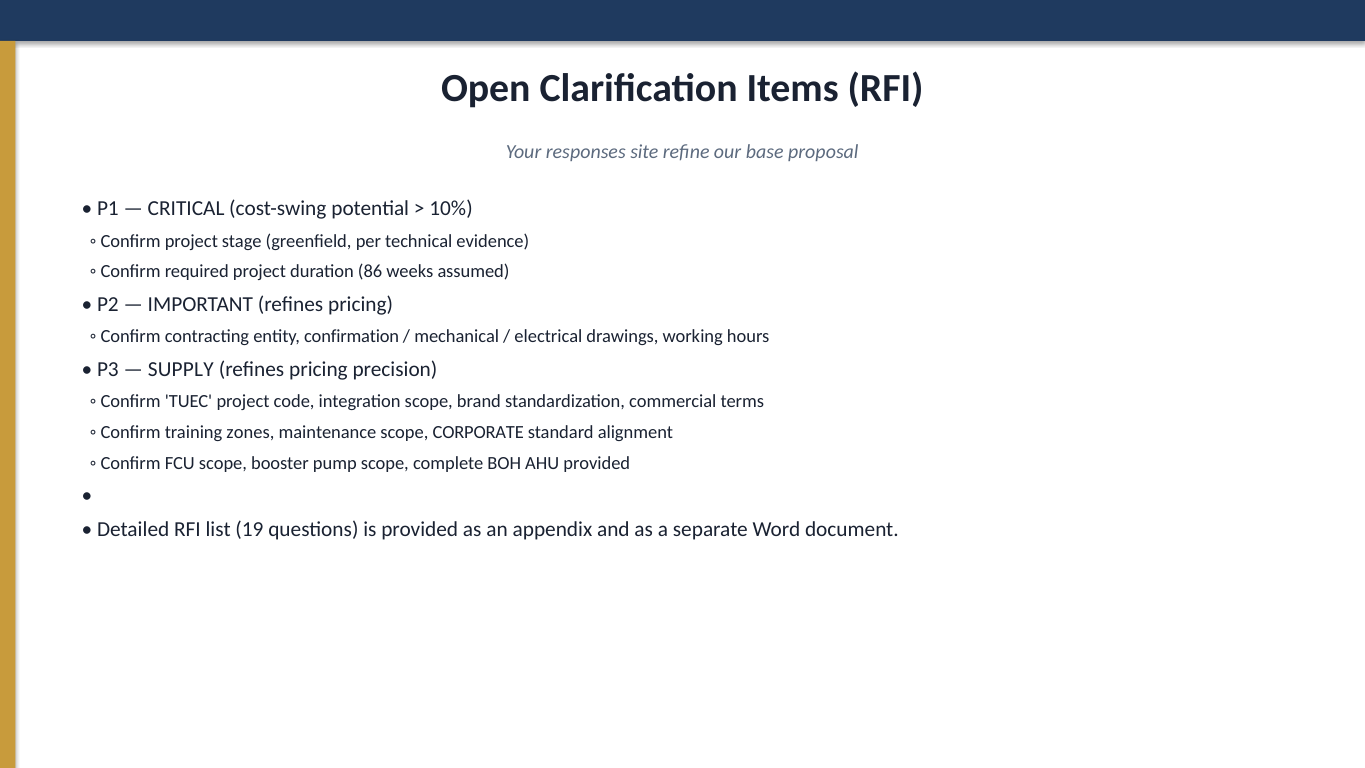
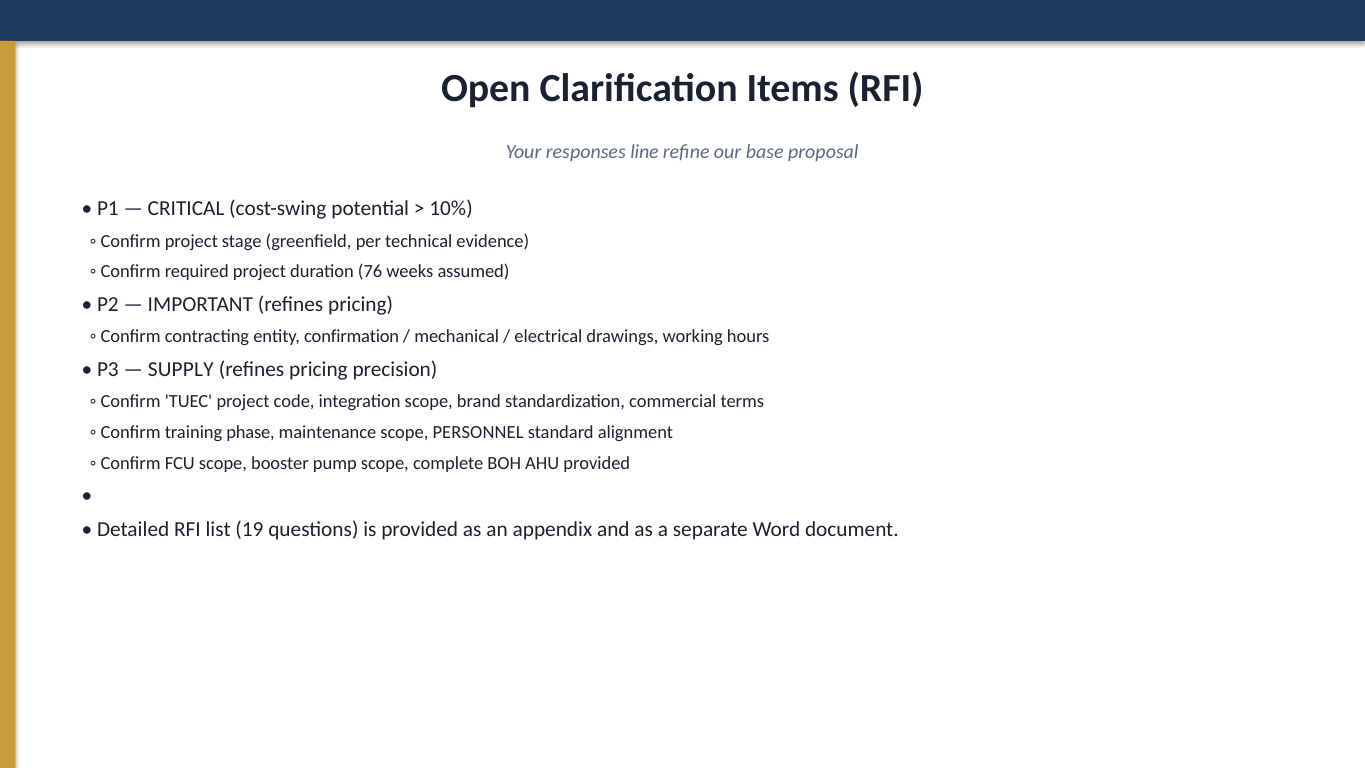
site: site -> line (644, 152)
86: 86 -> 76 (370, 272)
zones: zones -> phase (251, 432)
CORPORATE: CORPORATE -> PERSONNEL (478, 432)
